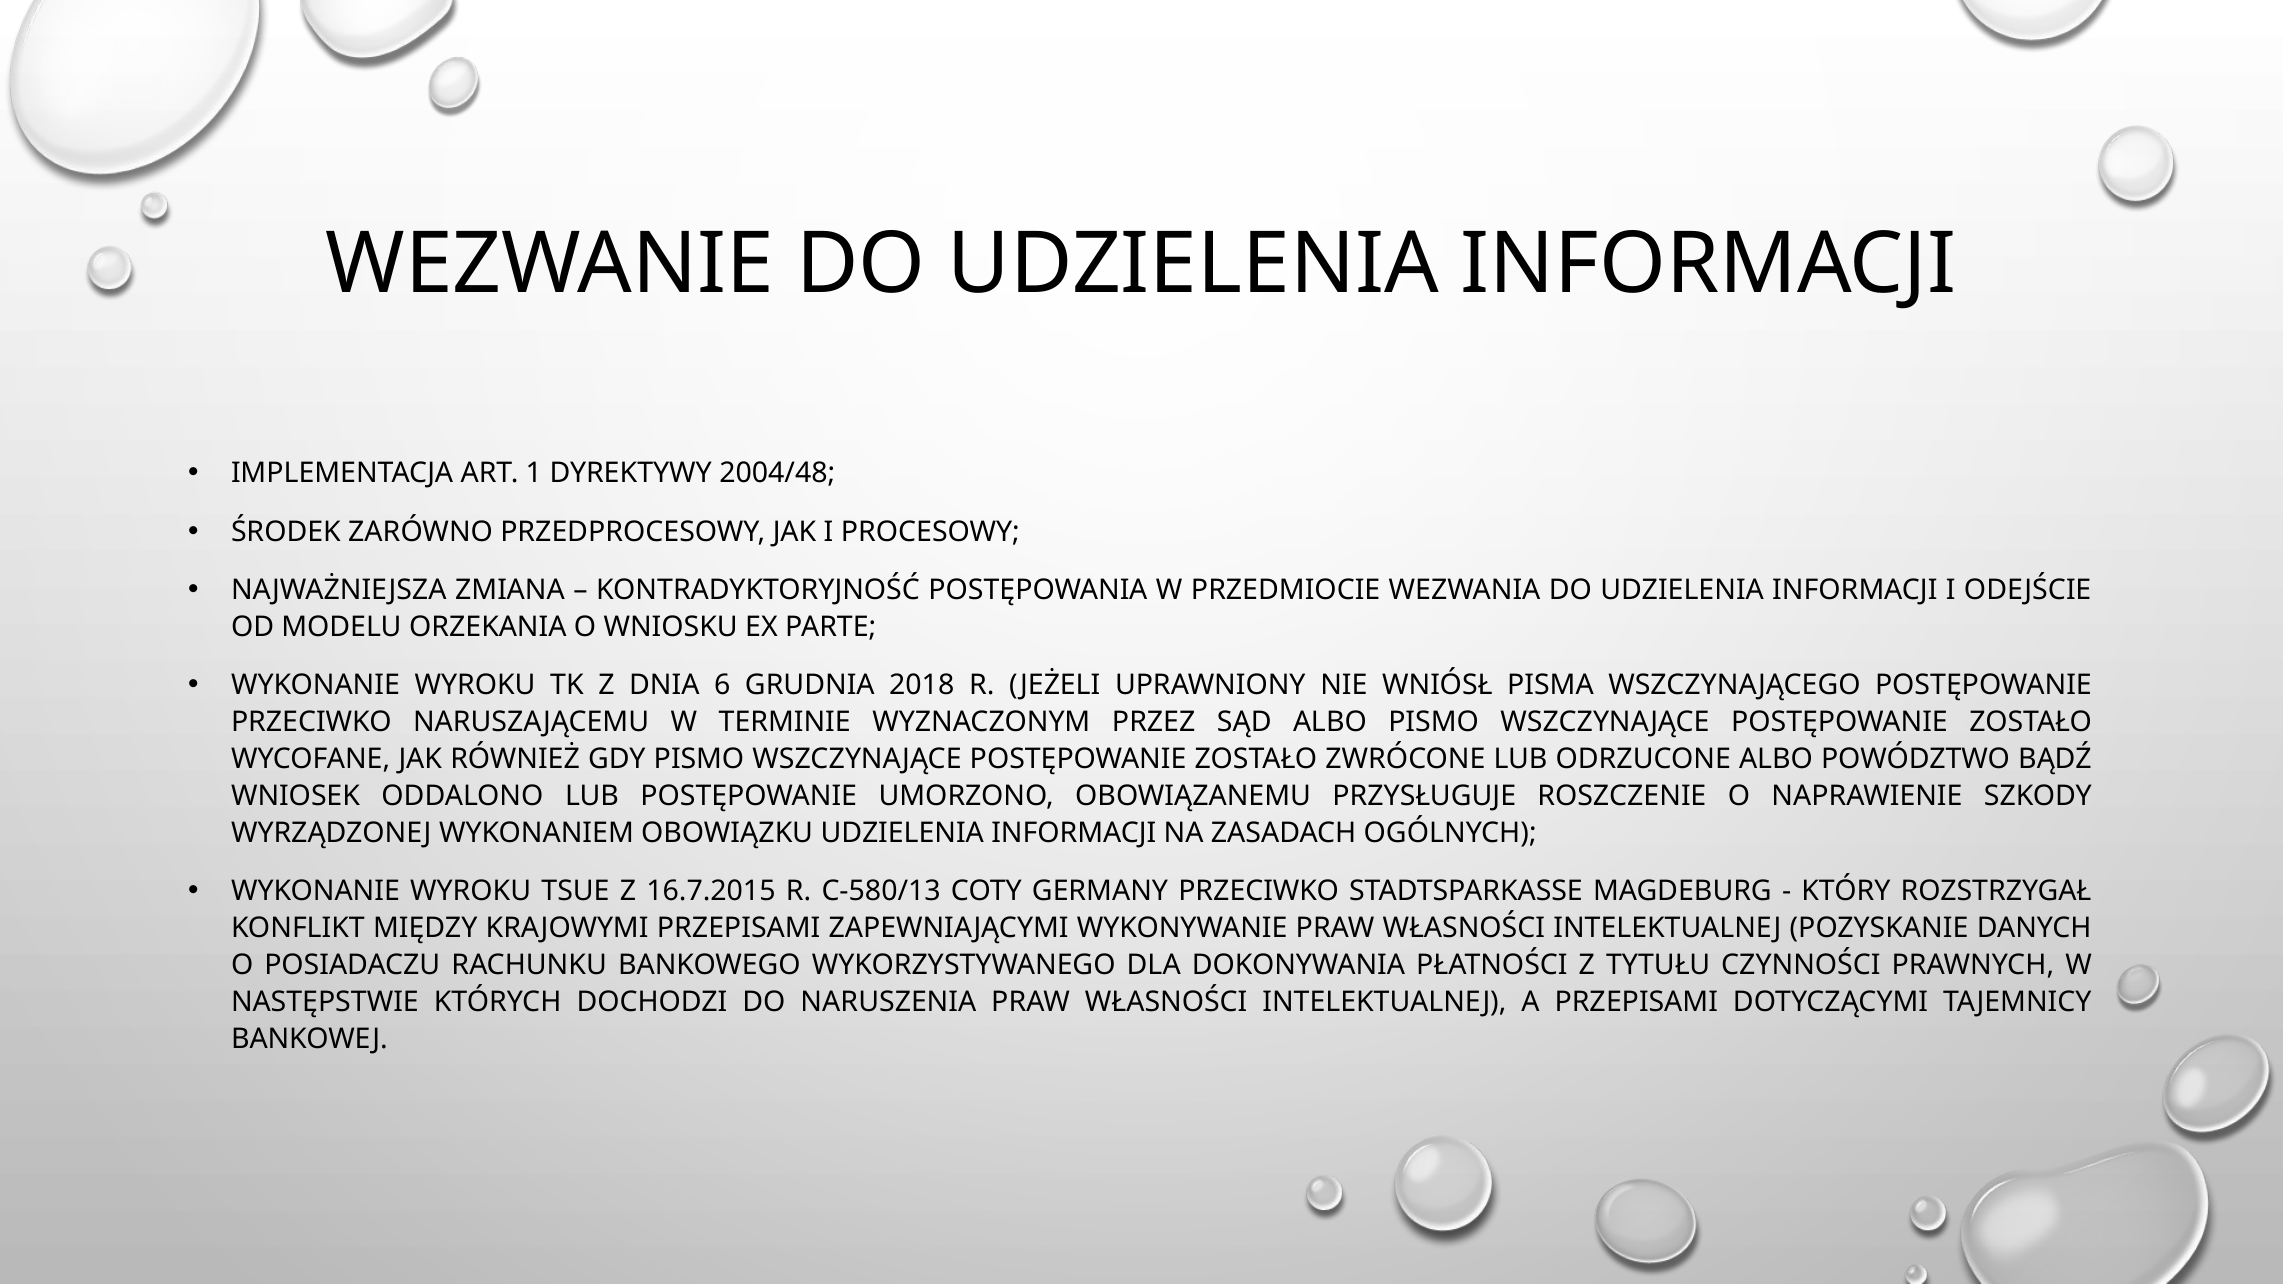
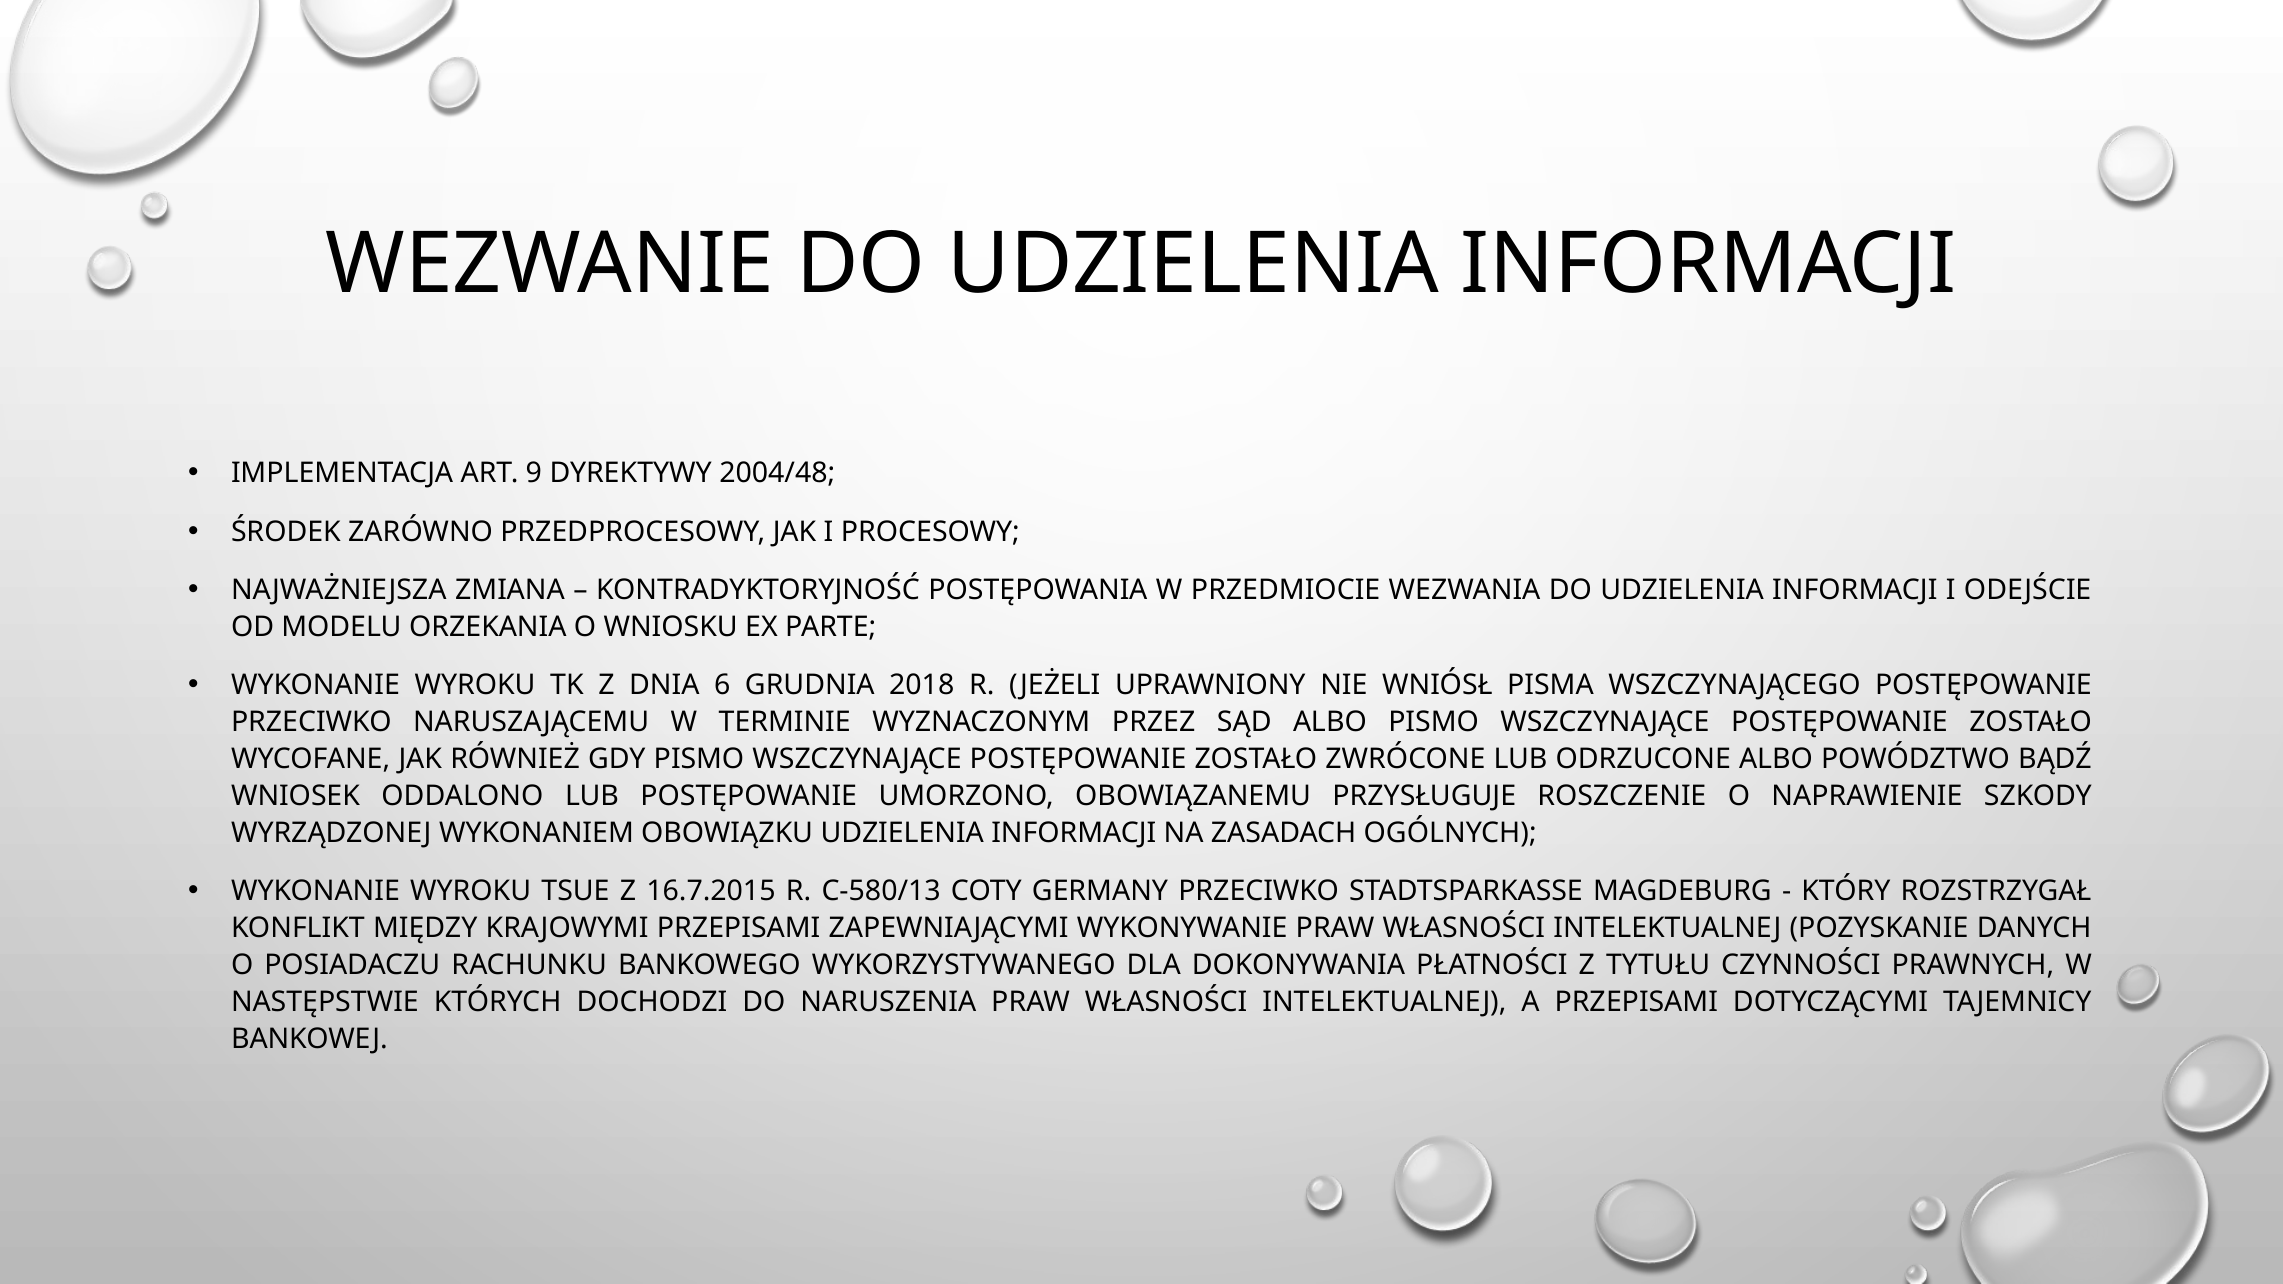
1: 1 -> 9 (534, 474)
